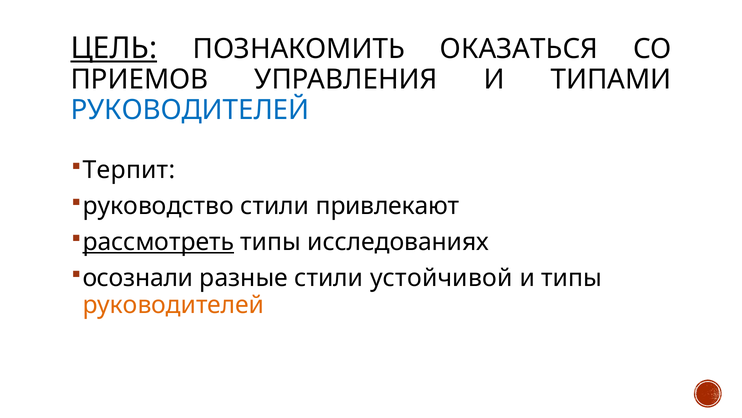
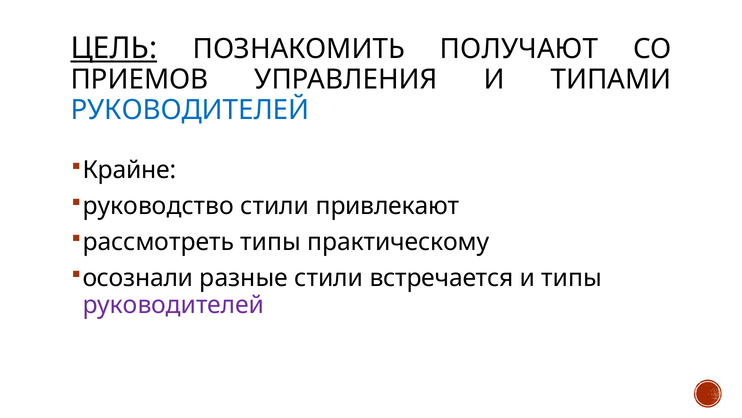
ОКАЗАТЬСЯ: ОКАЗАТЬСЯ -> ПОЛУЧАЮТ (519, 49)
Терпит: Терпит -> Крайне (129, 170)
рассмотреть underline: present -> none (158, 242)
исследованиях: исследованиях -> практическому (398, 242)
устойчивой: устойчивой -> встречается (442, 278)
руководителей colour: orange -> purple (173, 305)
